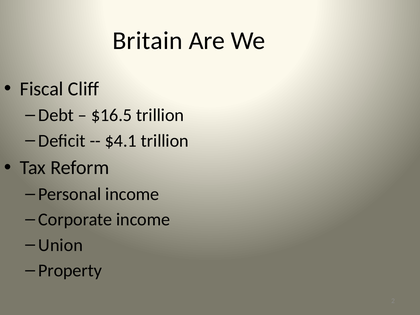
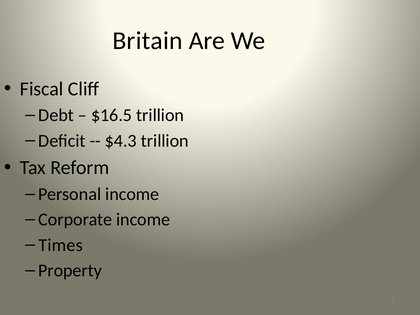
$4.1: $4.1 -> $4.3 (121, 141)
Union: Union -> Times (61, 245)
